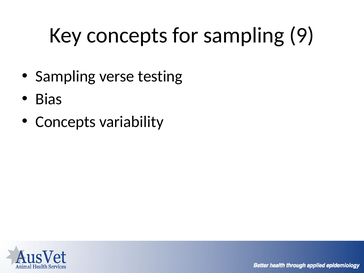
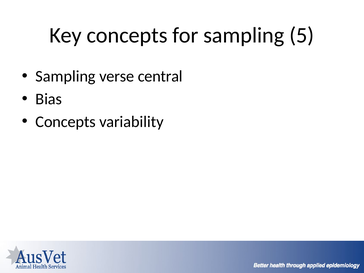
9: 9 -> 5 (302, 35)
testing: testing -> central (160, 76)
